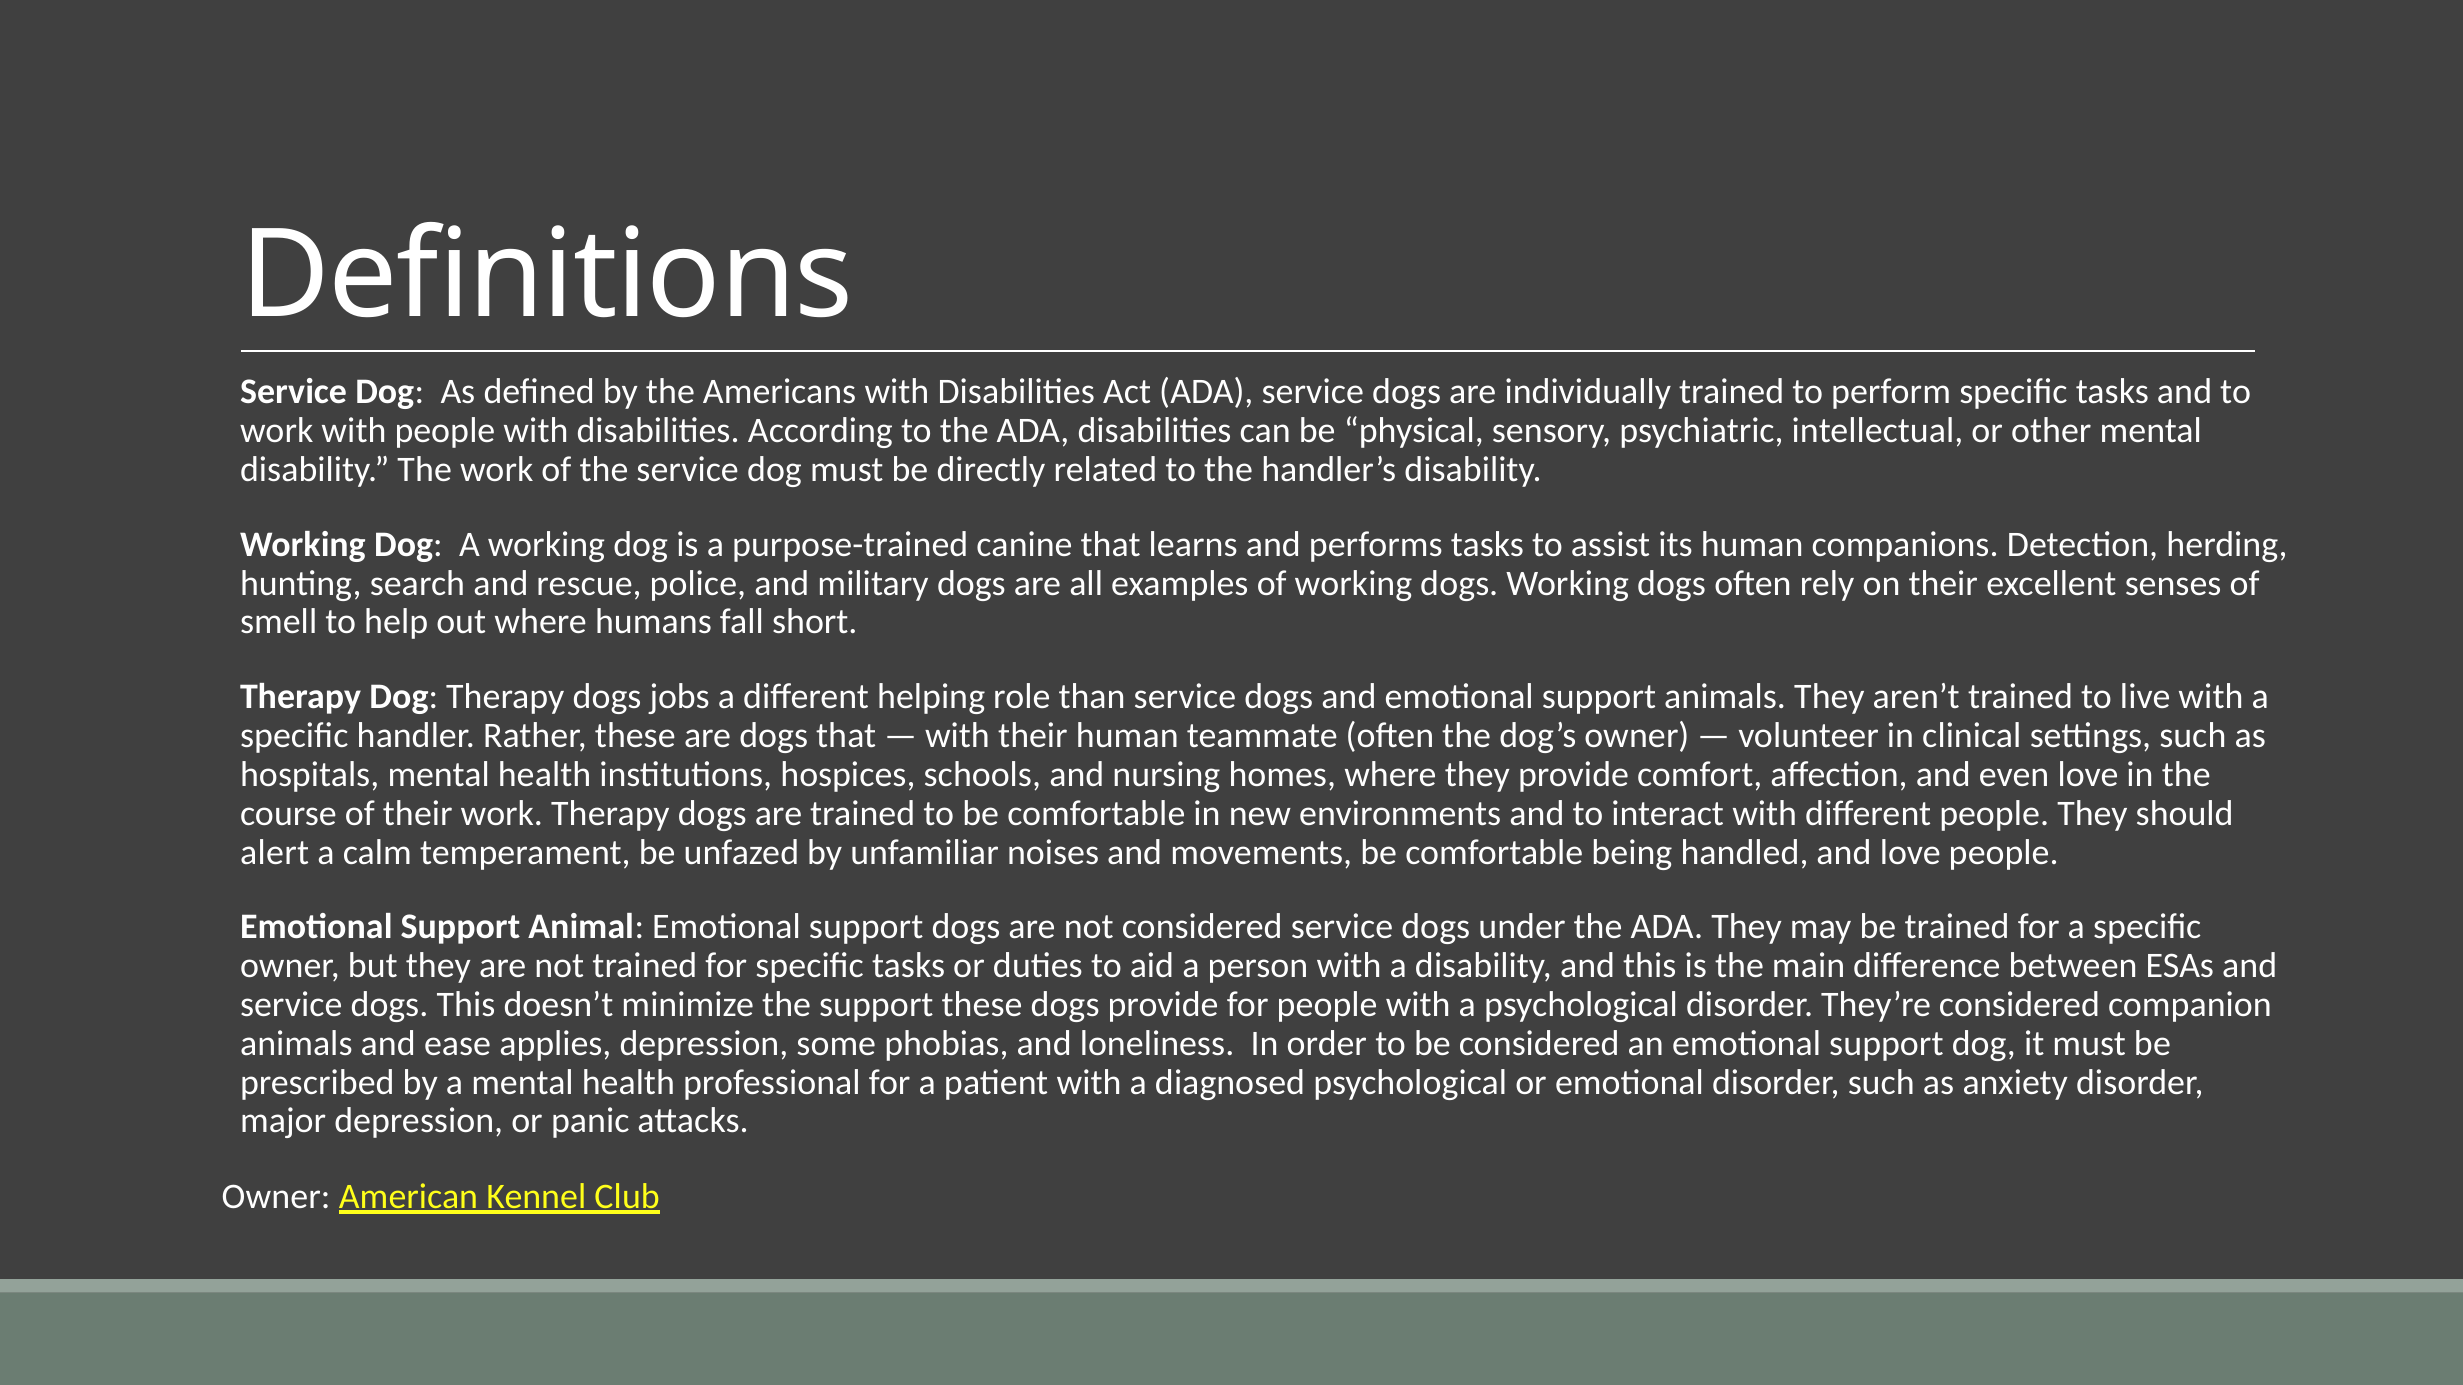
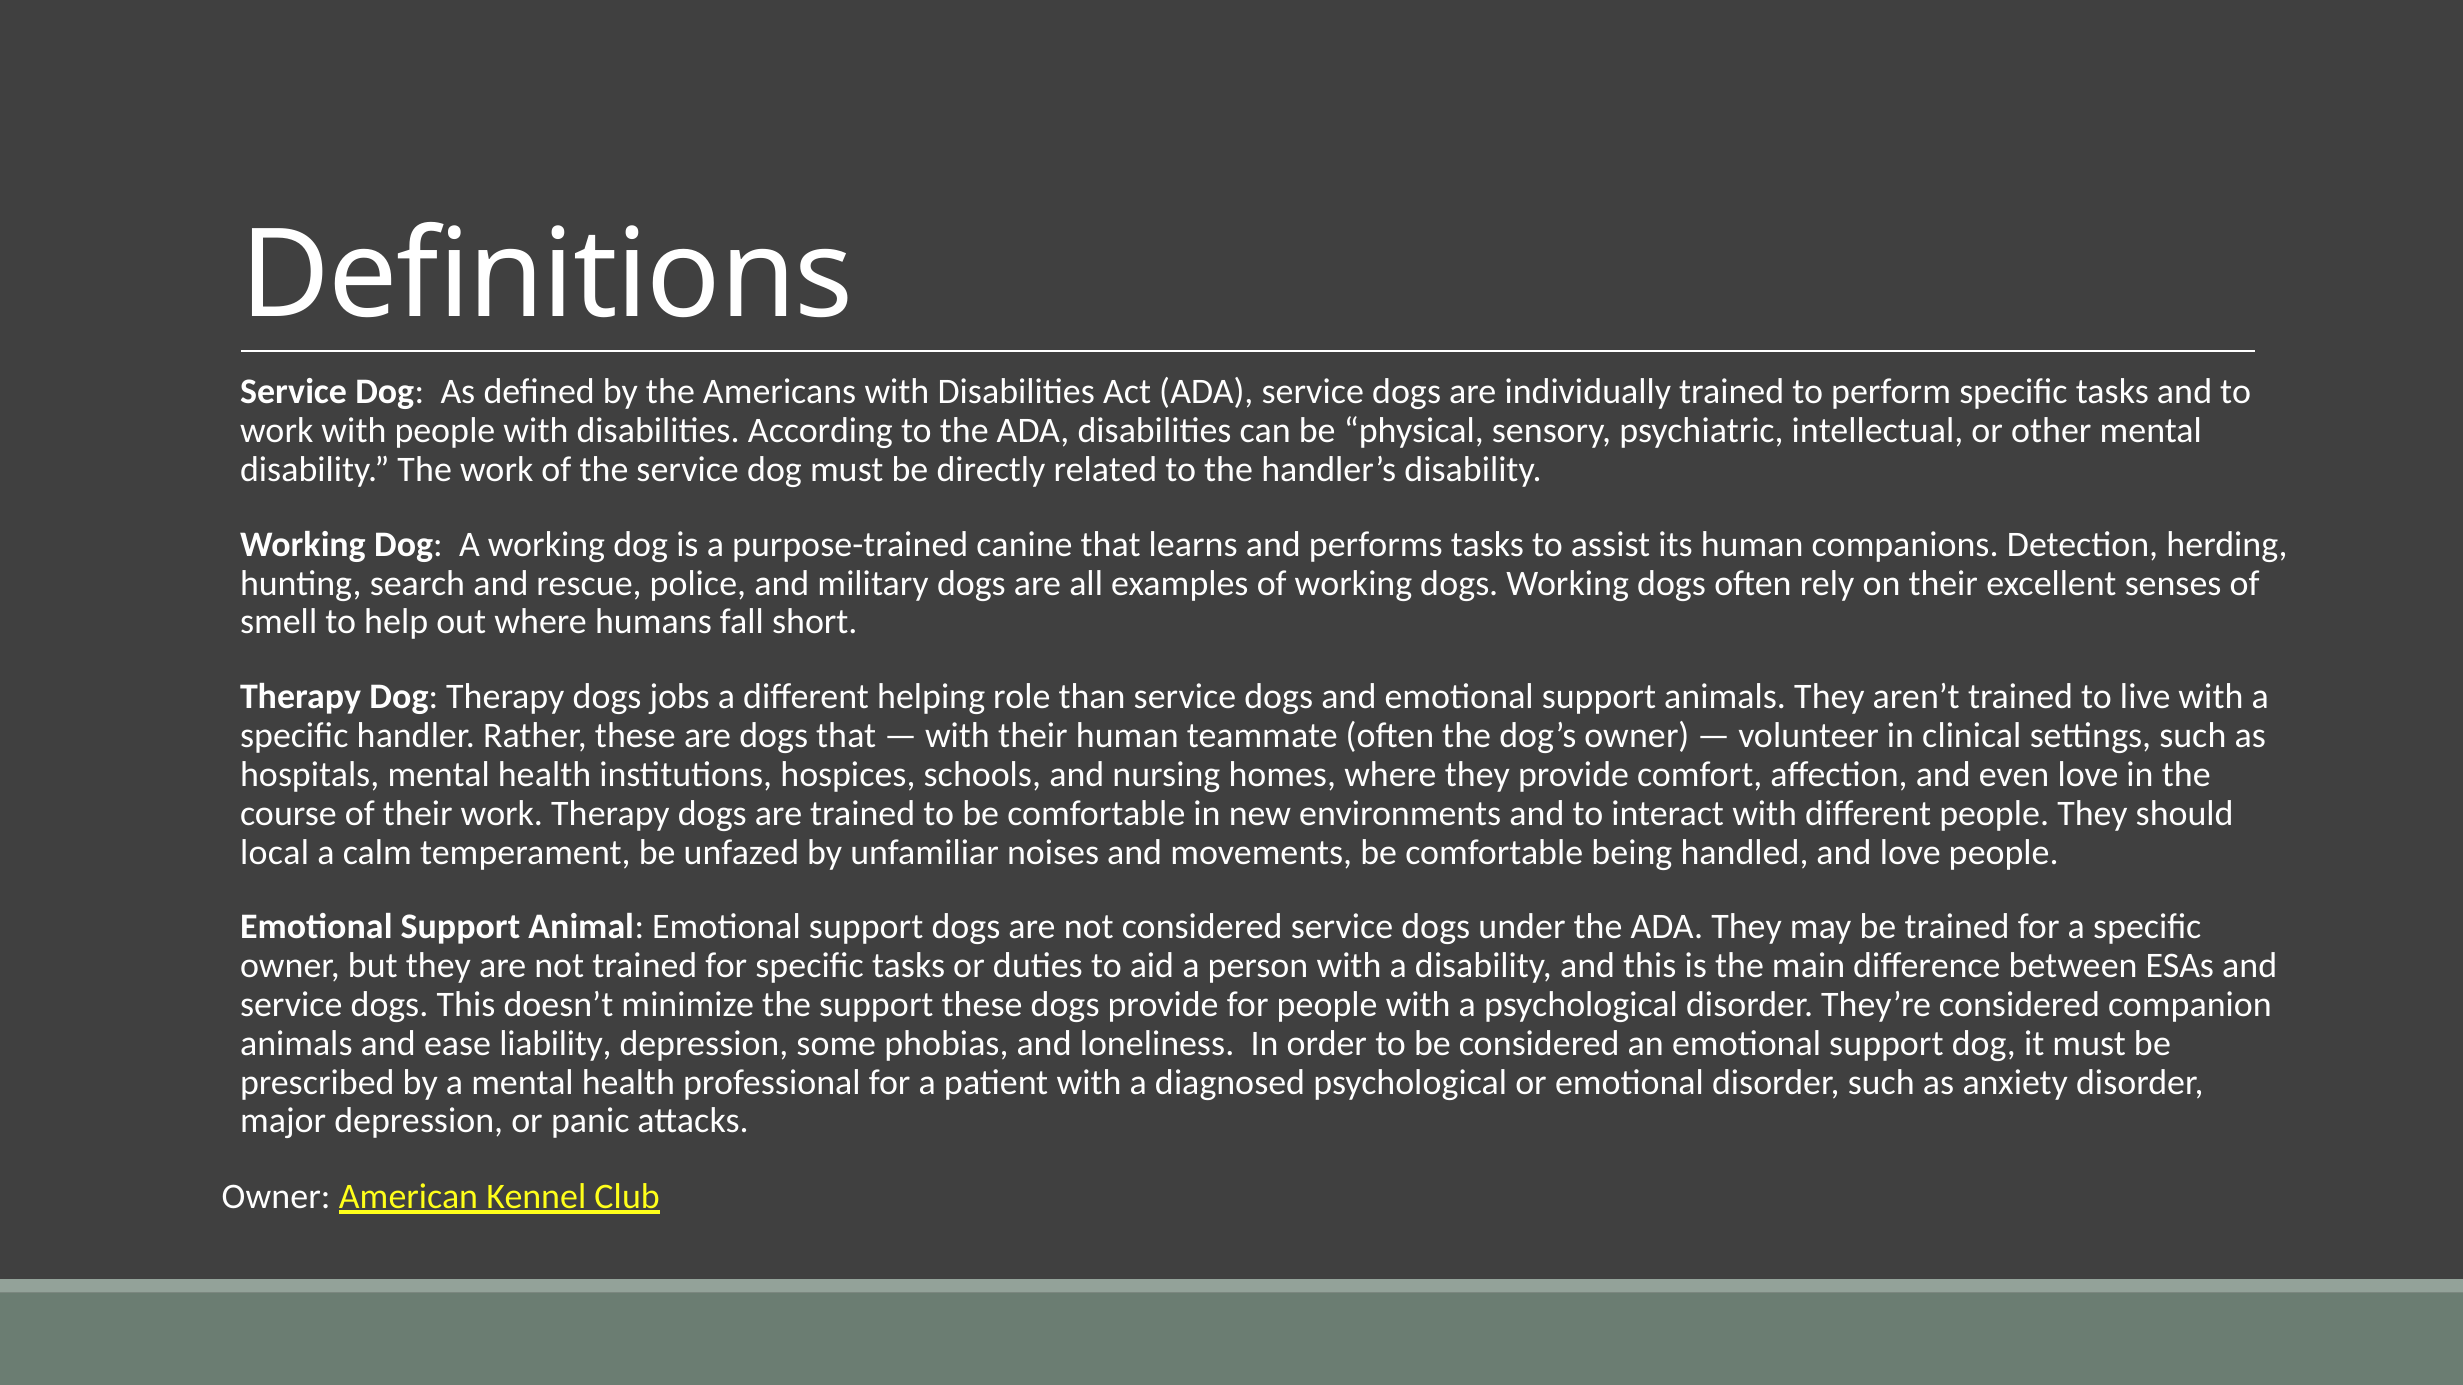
alert: alert -> local (275, 852)
applies: applies -> liability (555, 1044)
